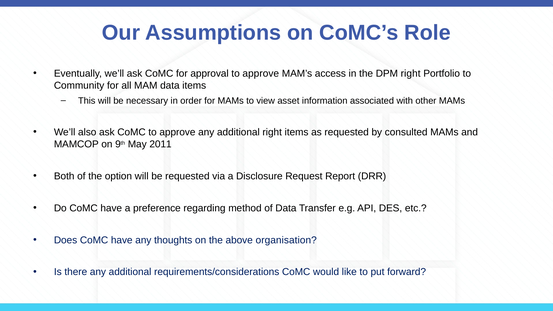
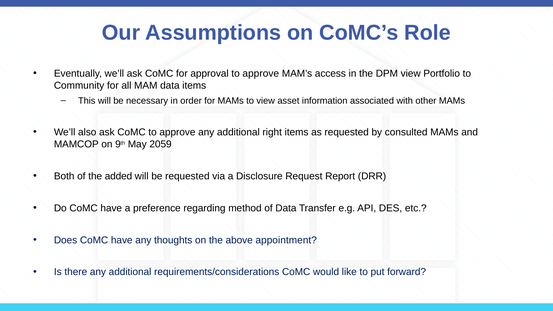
DPM right: right -> view (411, 74)
2011: 2011 -> 2059 (161, 144)
option: option -> added (118, 176)
organisation: organisation -> appointment (286, 240)
